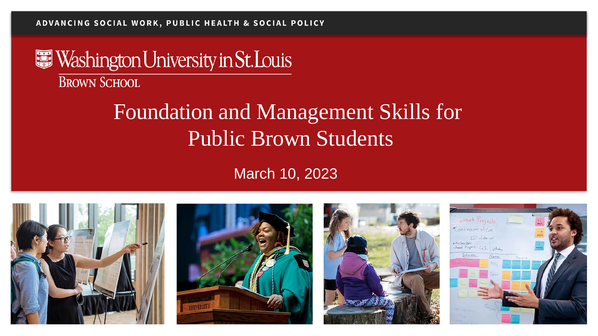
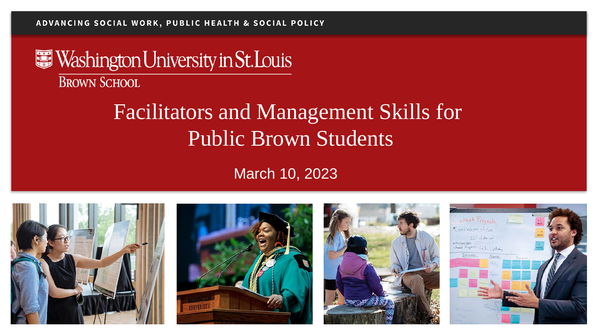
Foundation: Foundation -> Facilitators (163, 112)
